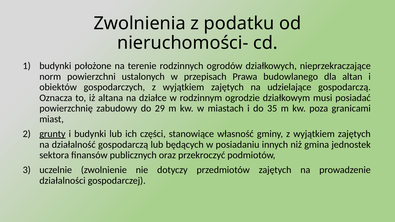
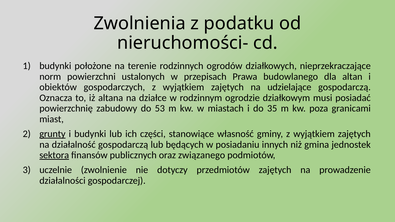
29: 29 -> 53 (160, 109)
sektora underline: none -> present (54, 155)
przekroczyć: przekroczyć -> związanego (202, 155)
